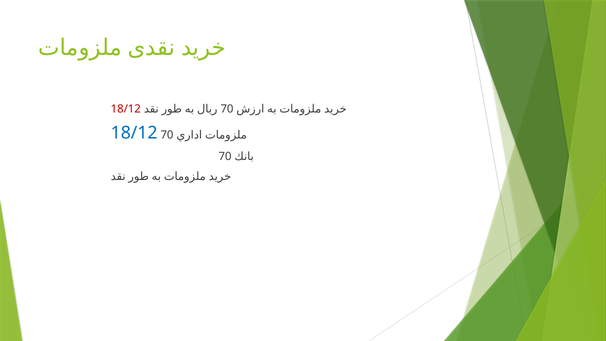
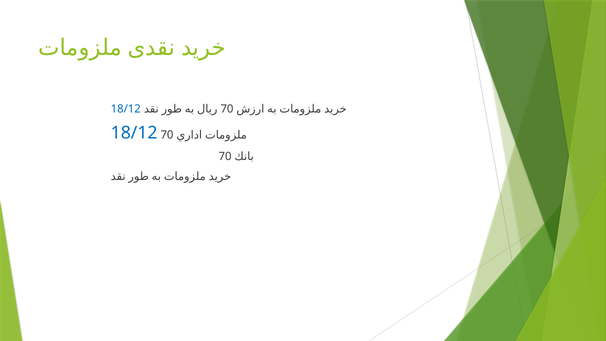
18/12 colour: red -> blue (126, 109)
